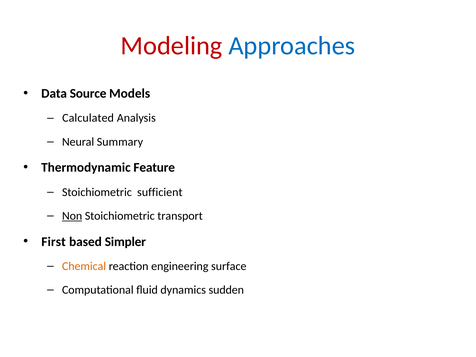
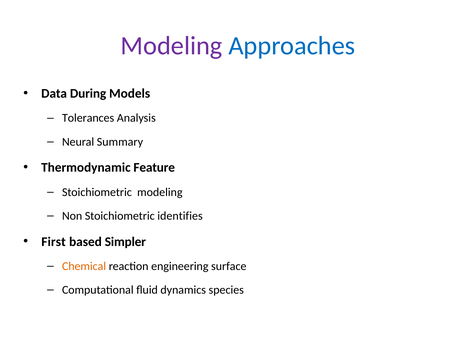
Modeling colour: red -> purple (171, 46)
Source: Source -> During (88, 94)
Calculated: Calculated -> Tolerances (88, 118)
Stoichiometric sufficient: sufficient -> modeling (160, 192)
Non underline: present -> none (72, 216)
transport: transport -> identifies (180, 216)
sudden: sudden -> species (226, 290)
